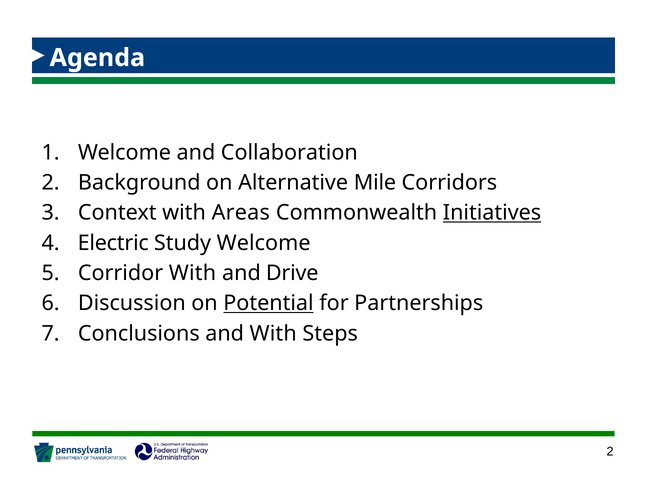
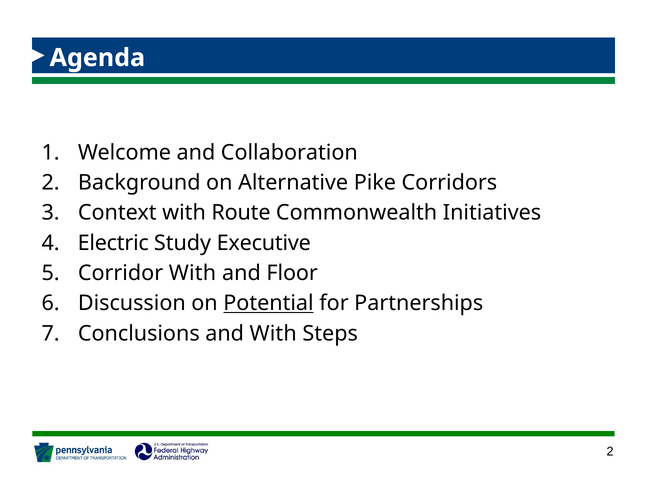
Mile: Mile -> Pike (375, 183)
Areas: Areas -> Route (241, 213)
Initiatives underline: present -> none (492, 213)
Study Welcome: Welcome -> Executive (264, 243)
Drive: Drive -> Floor (292, 273)
